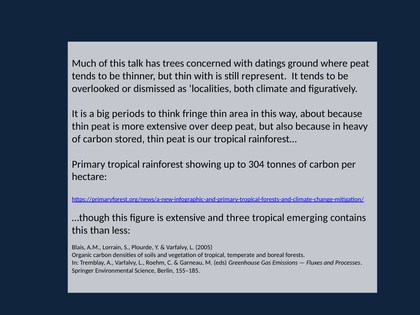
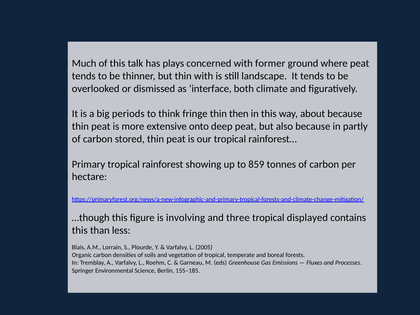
trees: trees -> plays (173, 63)
datings: datings -> former (270, 63)
represent: represent -> landscape (264, 76)
localities: localities -> interface (210, 89)
area: area -> then (239, 114)
over: over -> onto (199, 126)
heavy: heavy -> partly (355, 126)
304: 304 -> 859 (256, 164)
is extensive: extensive -> involving (186, 218)
emerging: emerging -> displayed (307, 218)
